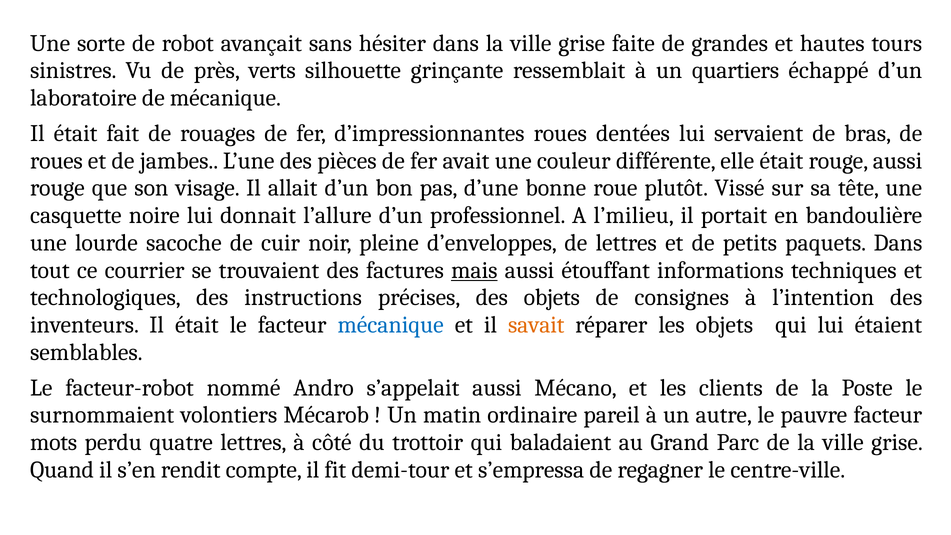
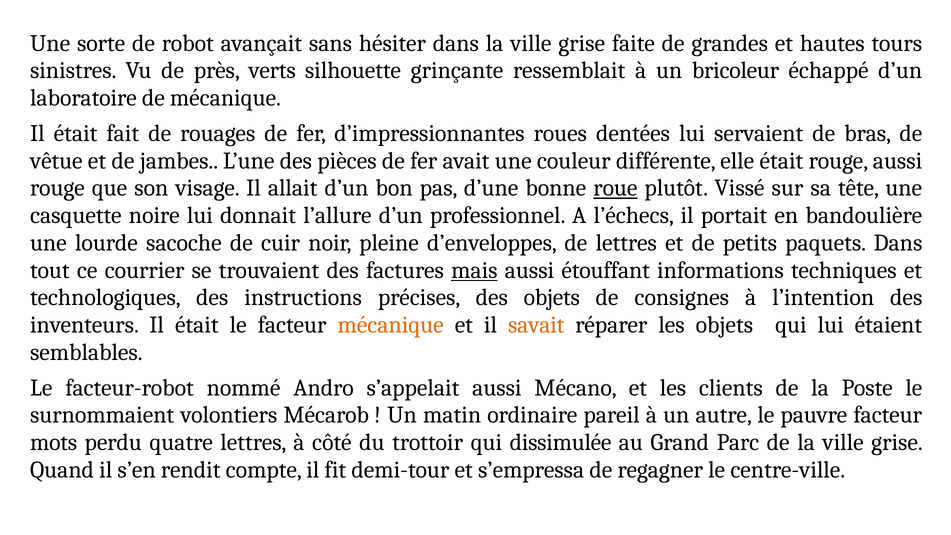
quartiers: quartiers -> bricoleur (736, 71)
roues: roues -> vêtue (56, 161)
roue underline: none -> present (615, 188)
l’milieu: l’milieu -> l’échecs (634, 215)
mécanique colour: blue -> orange (391, 325)
baladaient: baladaient -> dissimulée (561, 442)
